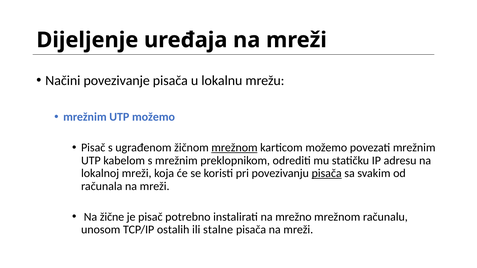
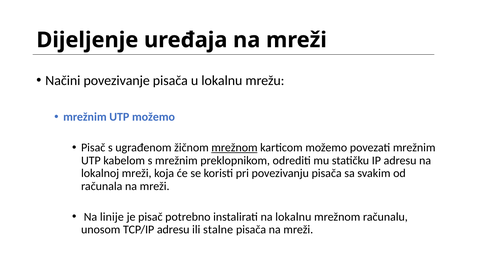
pisača underline: present -> none (327, 173)
žične: žične -> linije (112, 217)
na mrežno: mrežno -> lokalnu (293, 217)
TCP/IP ostalih: ostalih -> adresu (173, 230)
